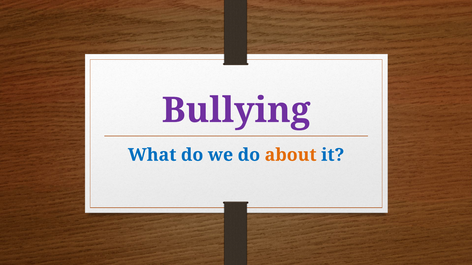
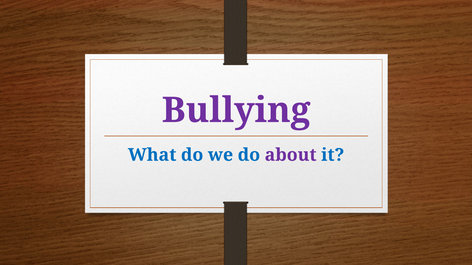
about colour: orange -> purple (291, 155)
